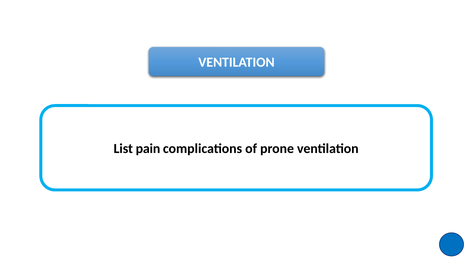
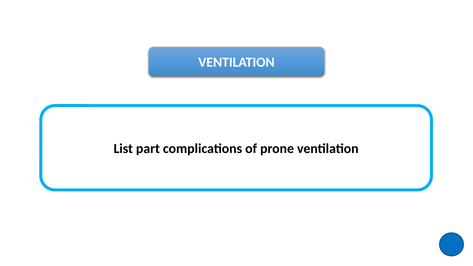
pain: pain -> part (148, 149)
